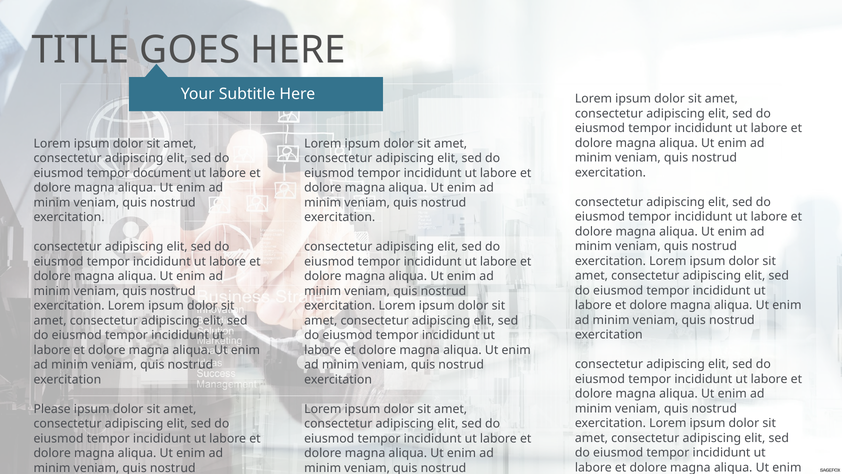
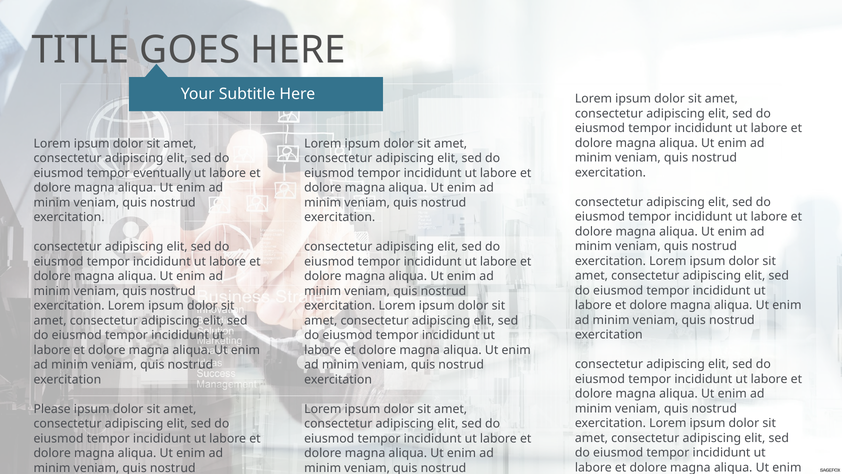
document: document -> eventually (162, 173)
